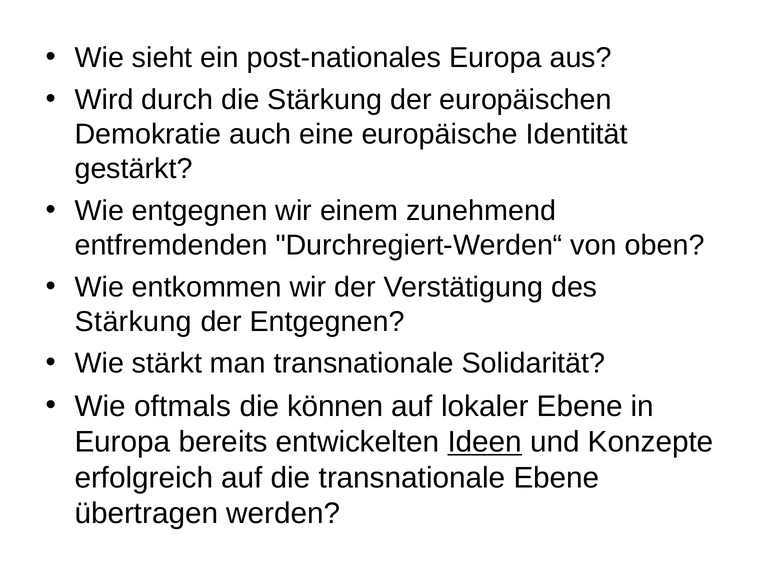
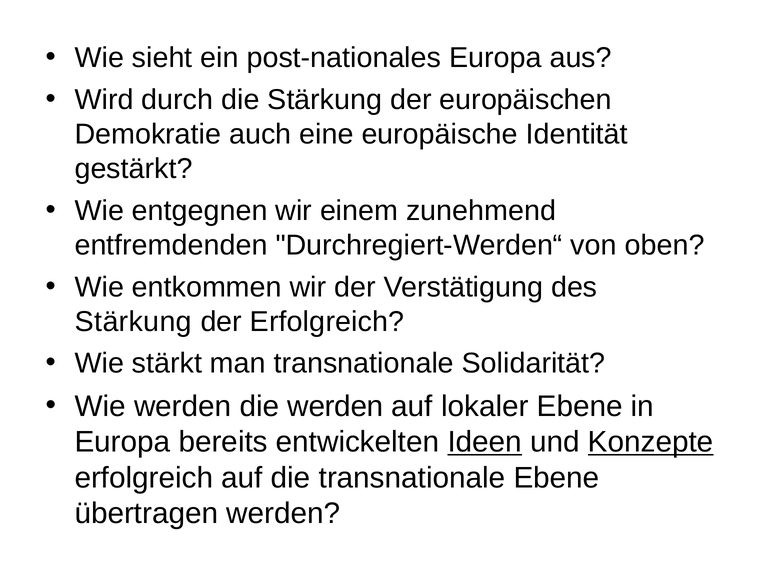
der Entgegnen: Entgegnen -> Erfolgreich (327, 321)
Wie oftmals: oftmals -> werden (183, 406)
die können: können -> werden (335, 406)
Konzepte underline: none -> present (651, 442)
